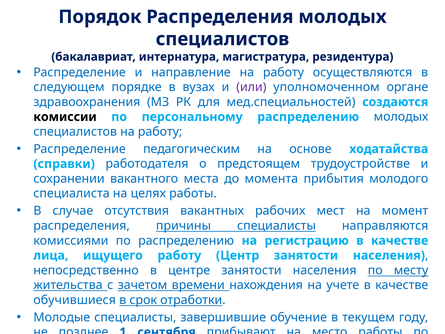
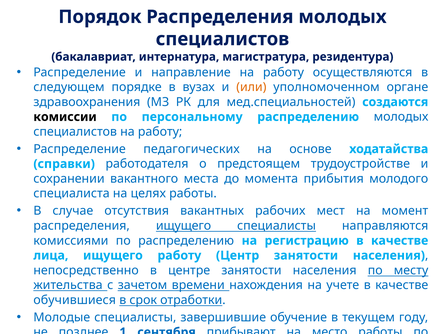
или colour: purple -> orange (251, 87)
педагогическим: педагогическим -> педагогических (192, 149)
распределения причины: причины -> ищущего (184, 226)
